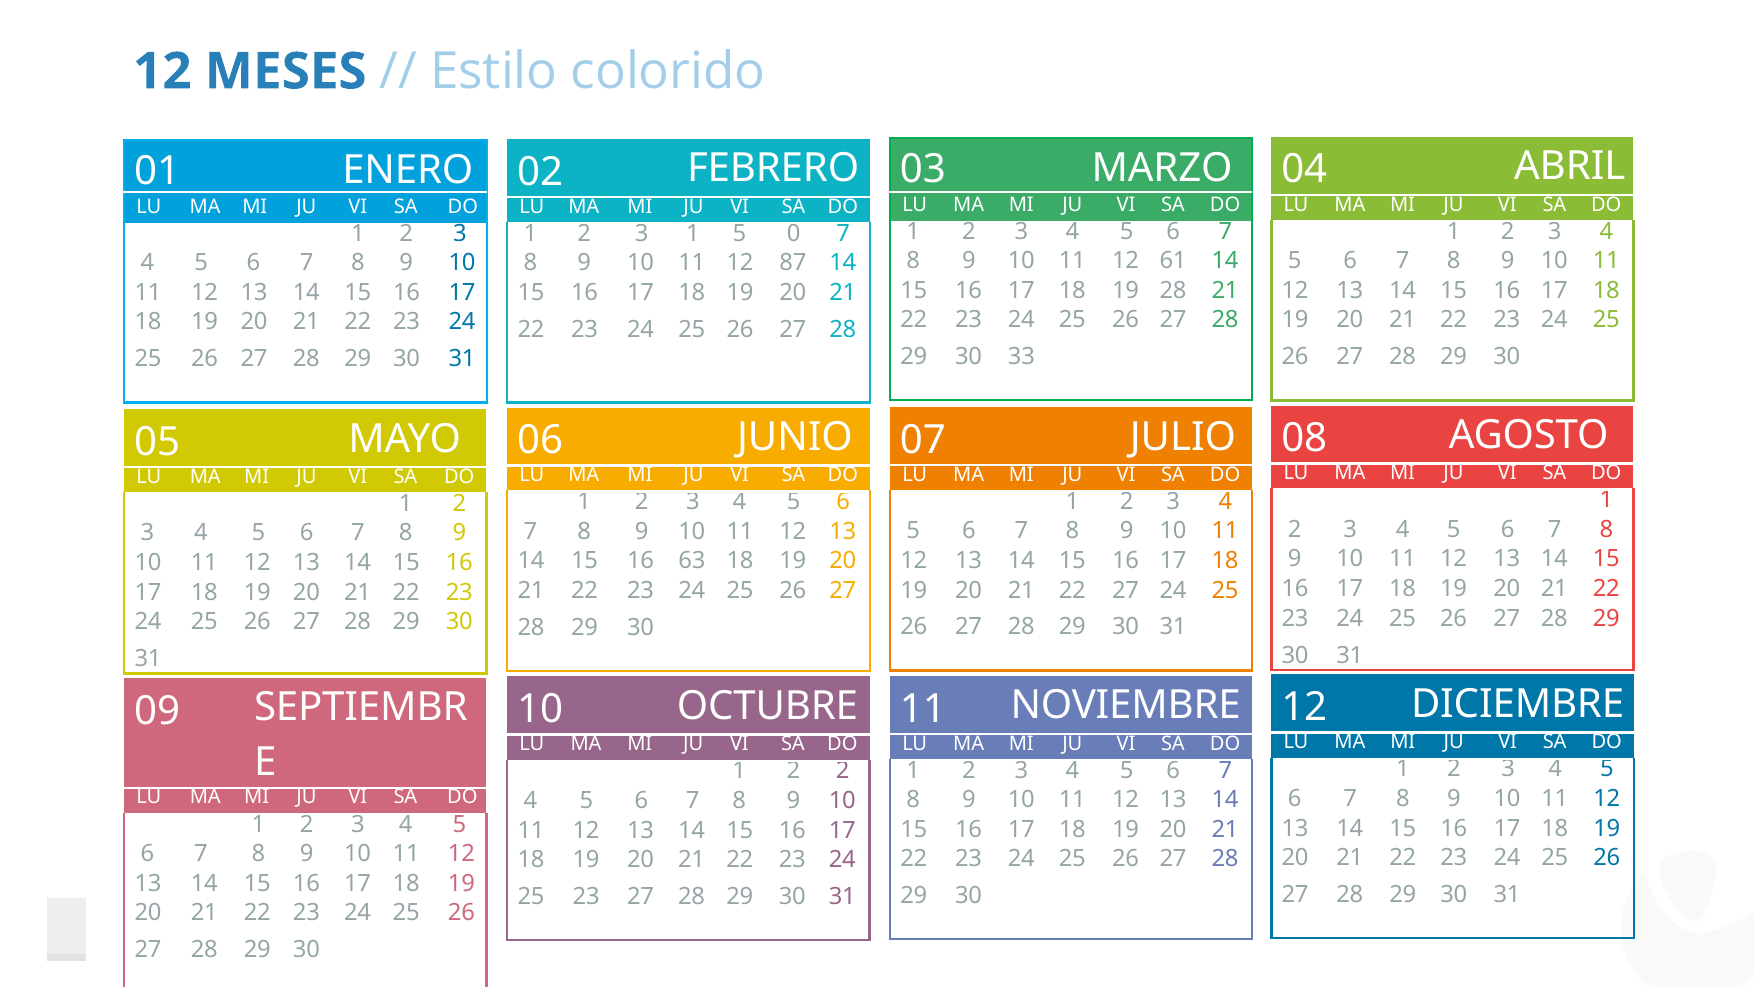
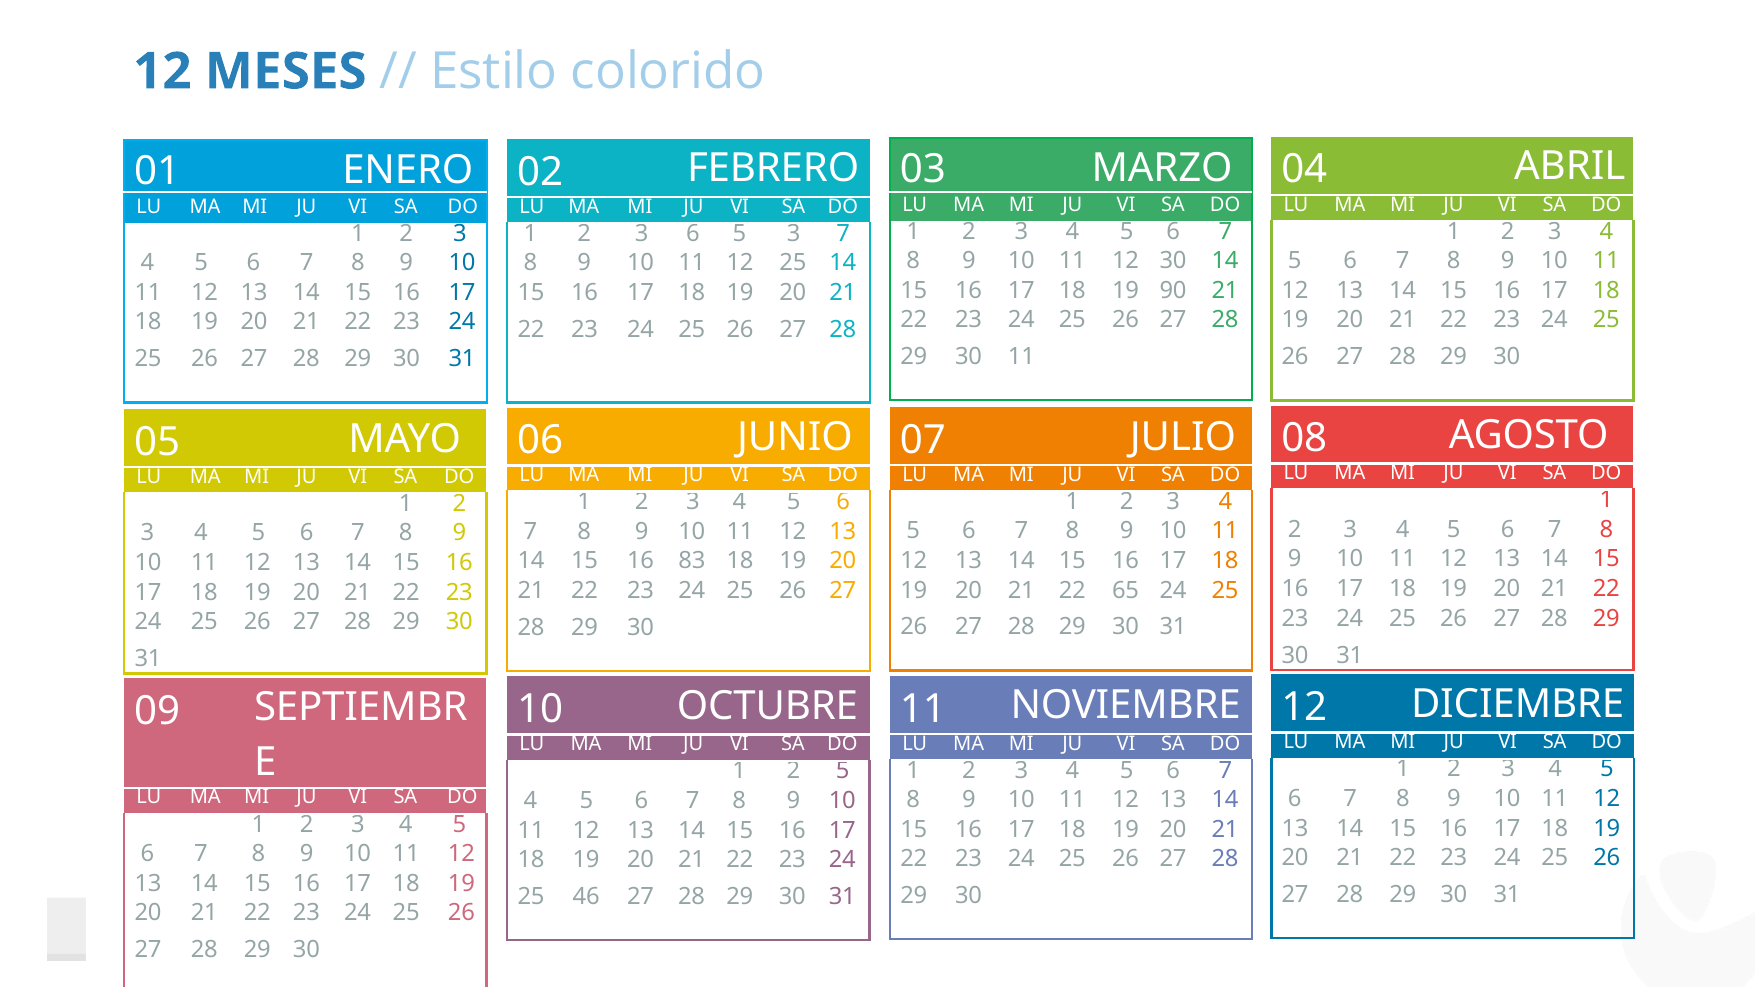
3 1: 1 -> 6 (693, 233)
5 0: 0 -> 3 (794, 233)
12 61: 61 -> 30 (1173, 261)
12 87: 87 -> 25 (793, 263)
19 28: 28 -> 90 (1173, 291)
30 33: 33 -> 11 (1021, 357)
63: 63 -> 83 (692, 561)
22 27: 27 -> 65 (1126, 590)
2 2: 2 -> 5 (843, 771)
25 23: 23 -> 46 (586, 897)
